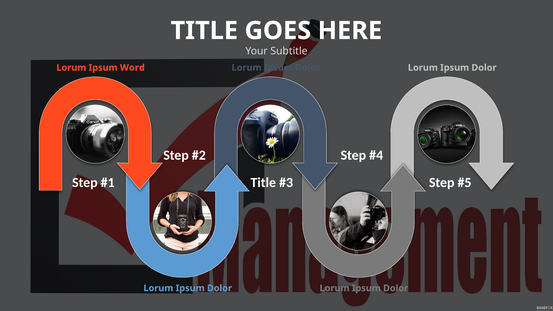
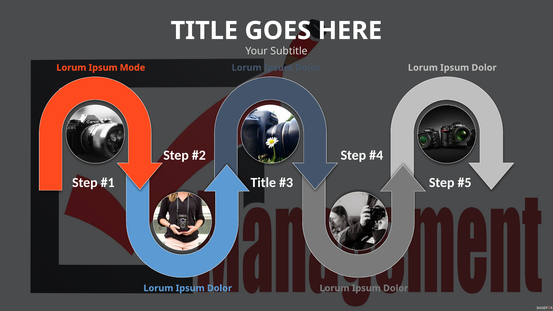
Word: Word -> Mode (132, 68)
